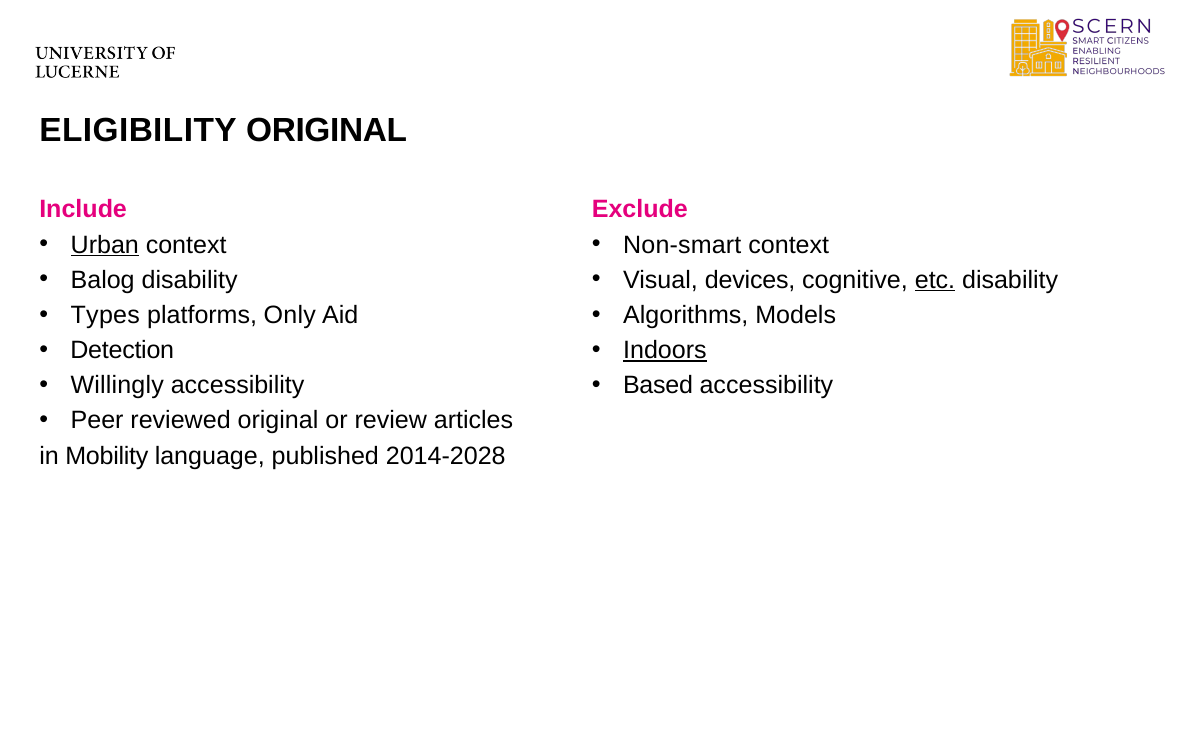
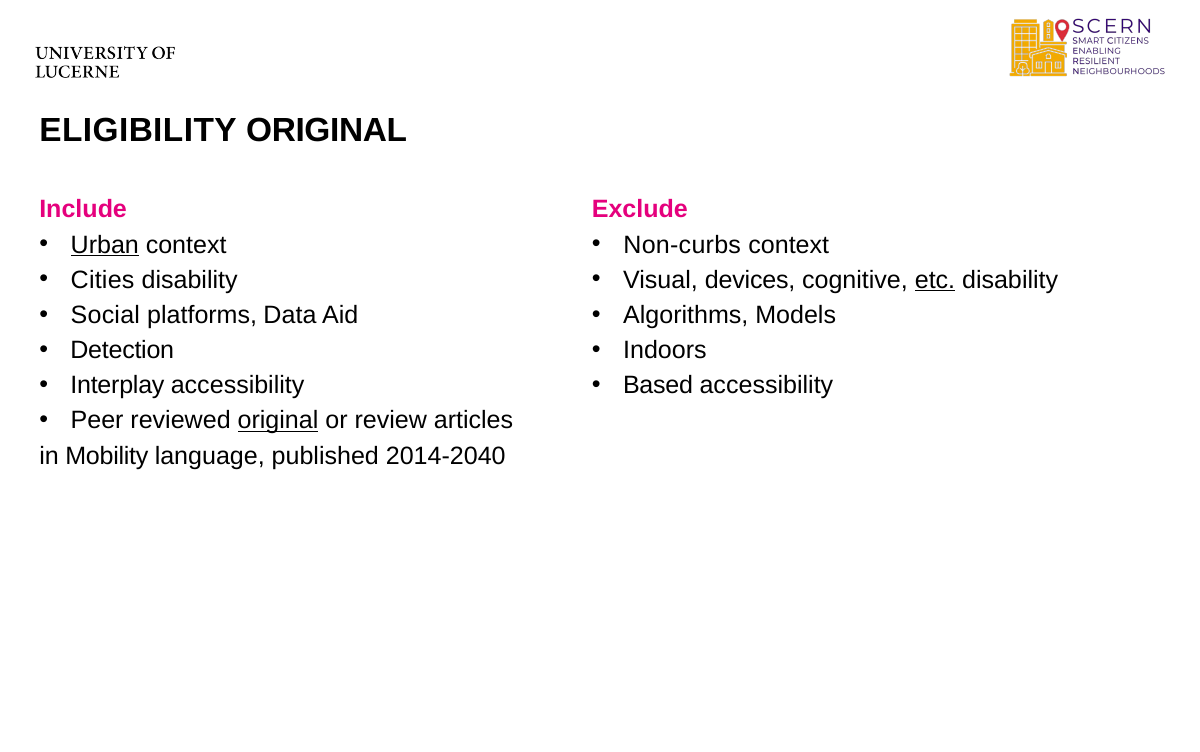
Non-smart: Non-smart -> Non-curbs (682, 245)
Balog: Balog -> Cities (103, 280)
Types: Types -> Social (105, 315)
Only: Only -> Data (290, 315)
Indoors underline: present -> none (665, 350)
Willingly: Willingly -> Interplay (117, 385)
original underline: none -> present (278, 421)
2014-2028: 2014-2028 -> 2014-2040 (446, 456)
